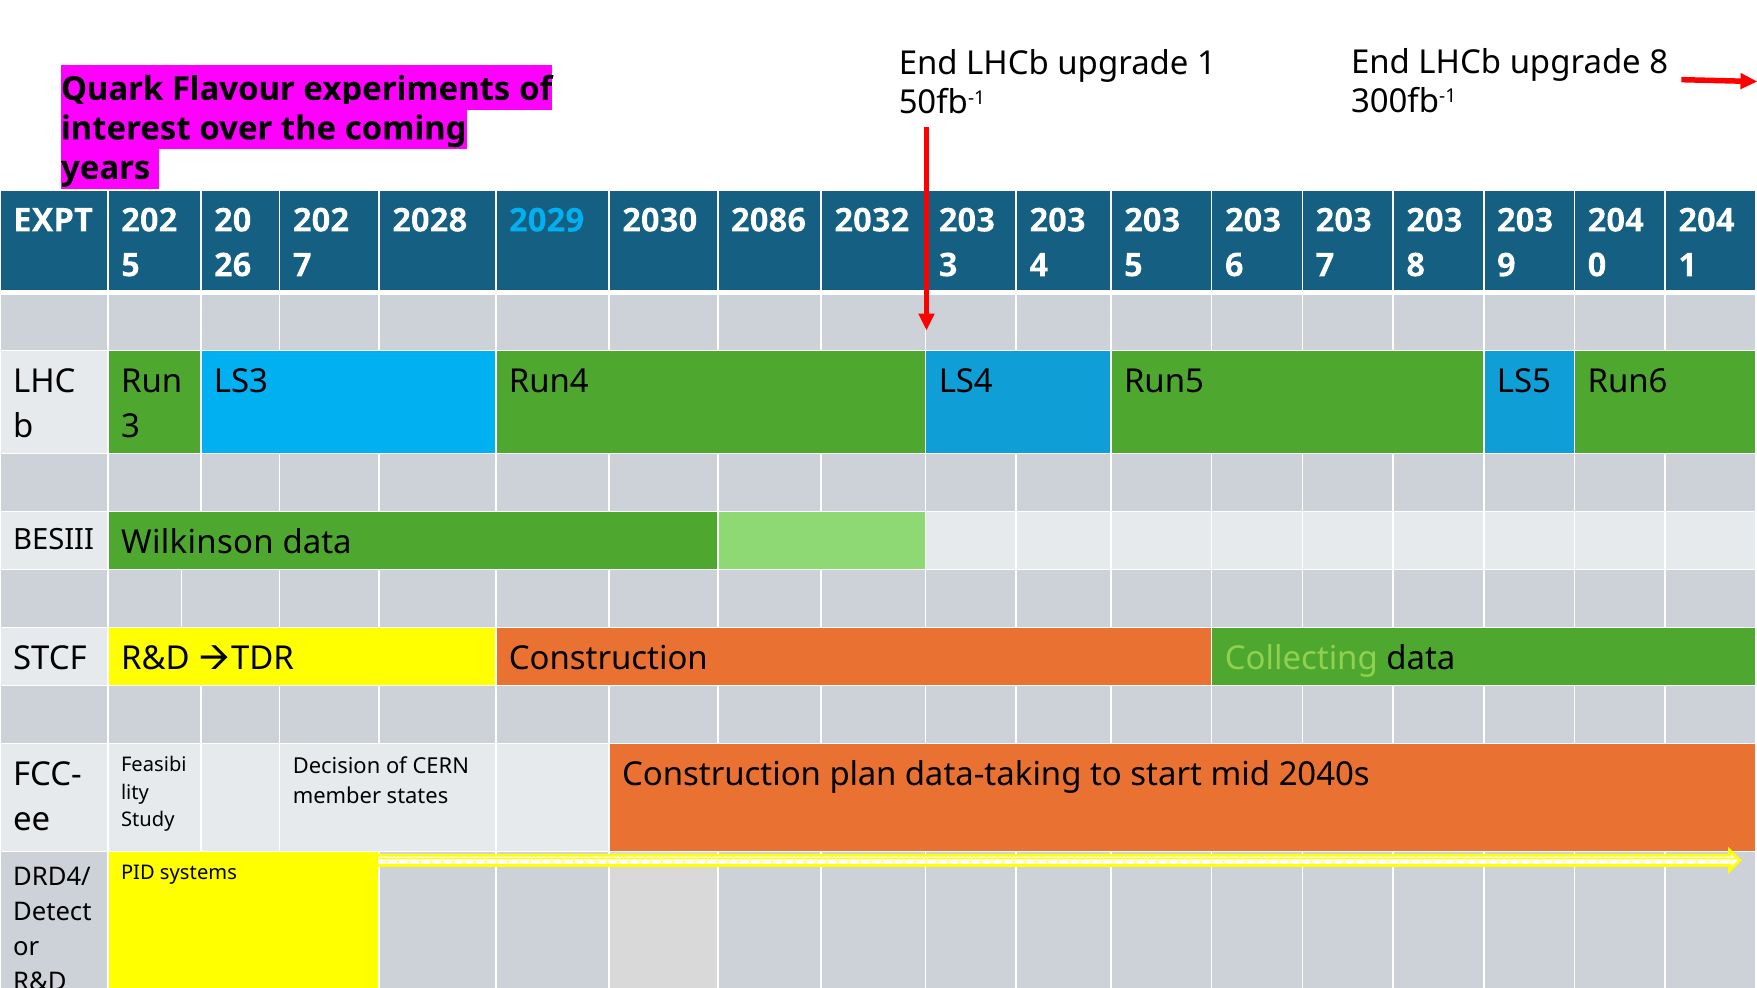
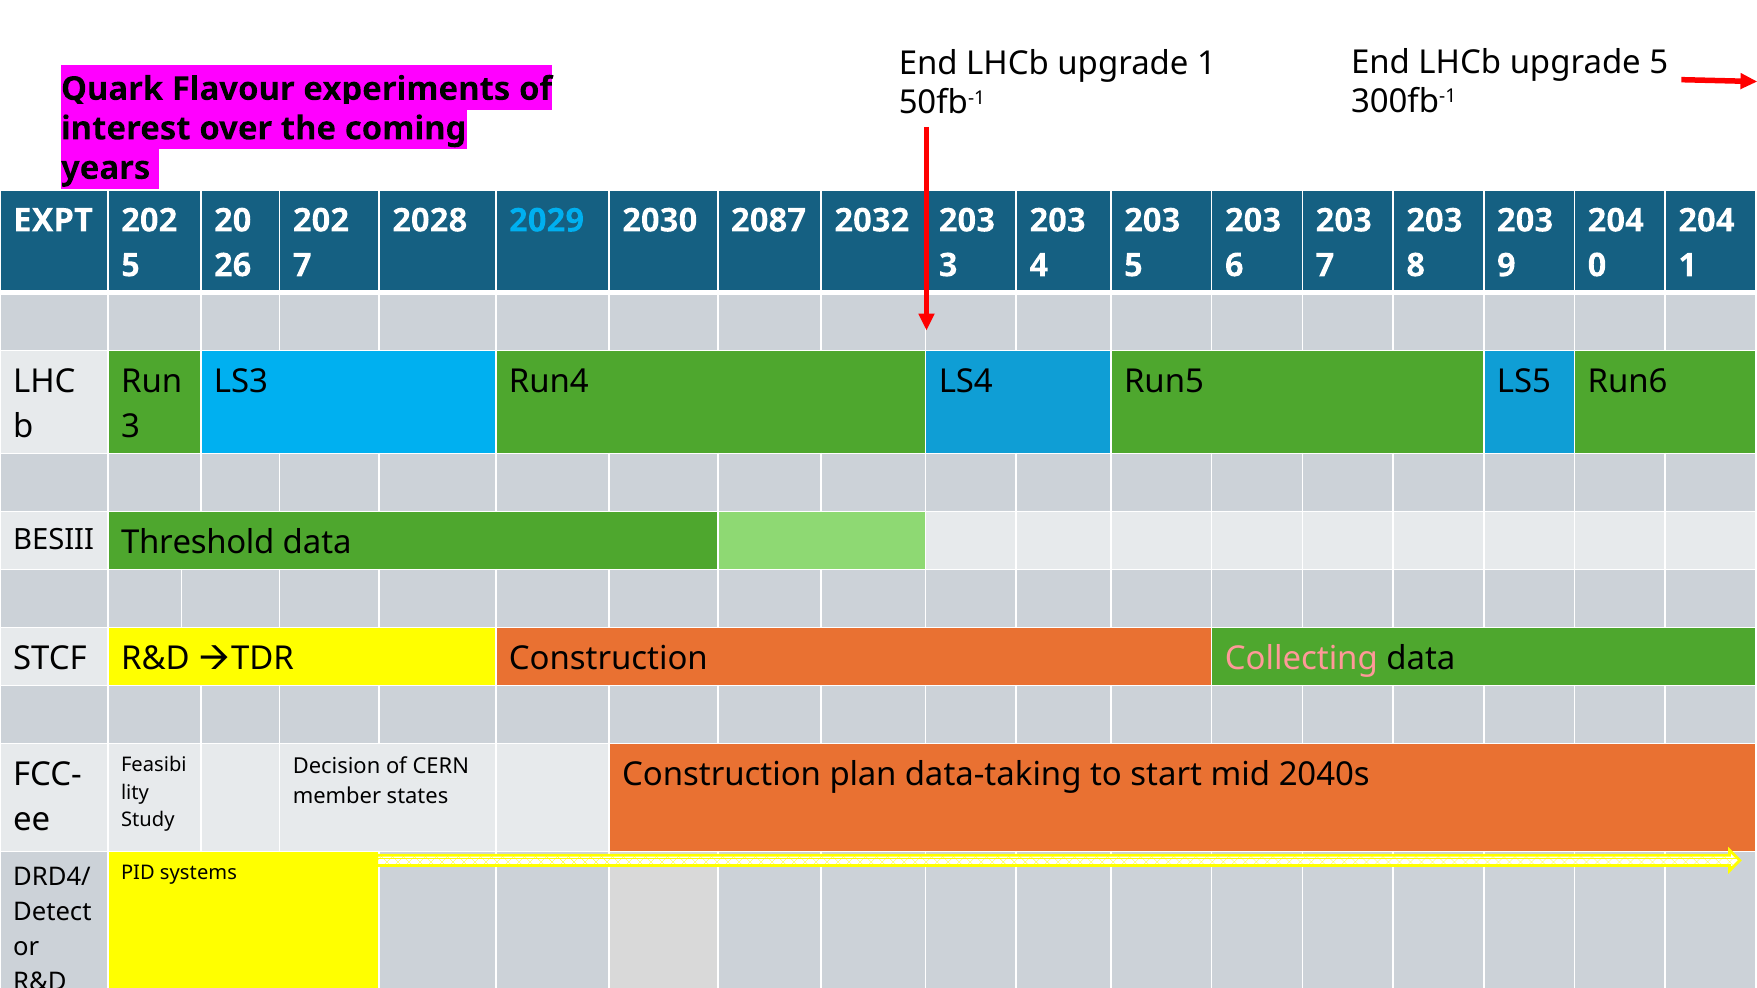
upgrade 8: 8 -> 5 (1659, 62)
2086: 2086 -> 2087 (769, 221)
Wilkinson: Wilkinson -> Threshold (198, 543)
Collecting colour: light green -> pink (1301, 659)
